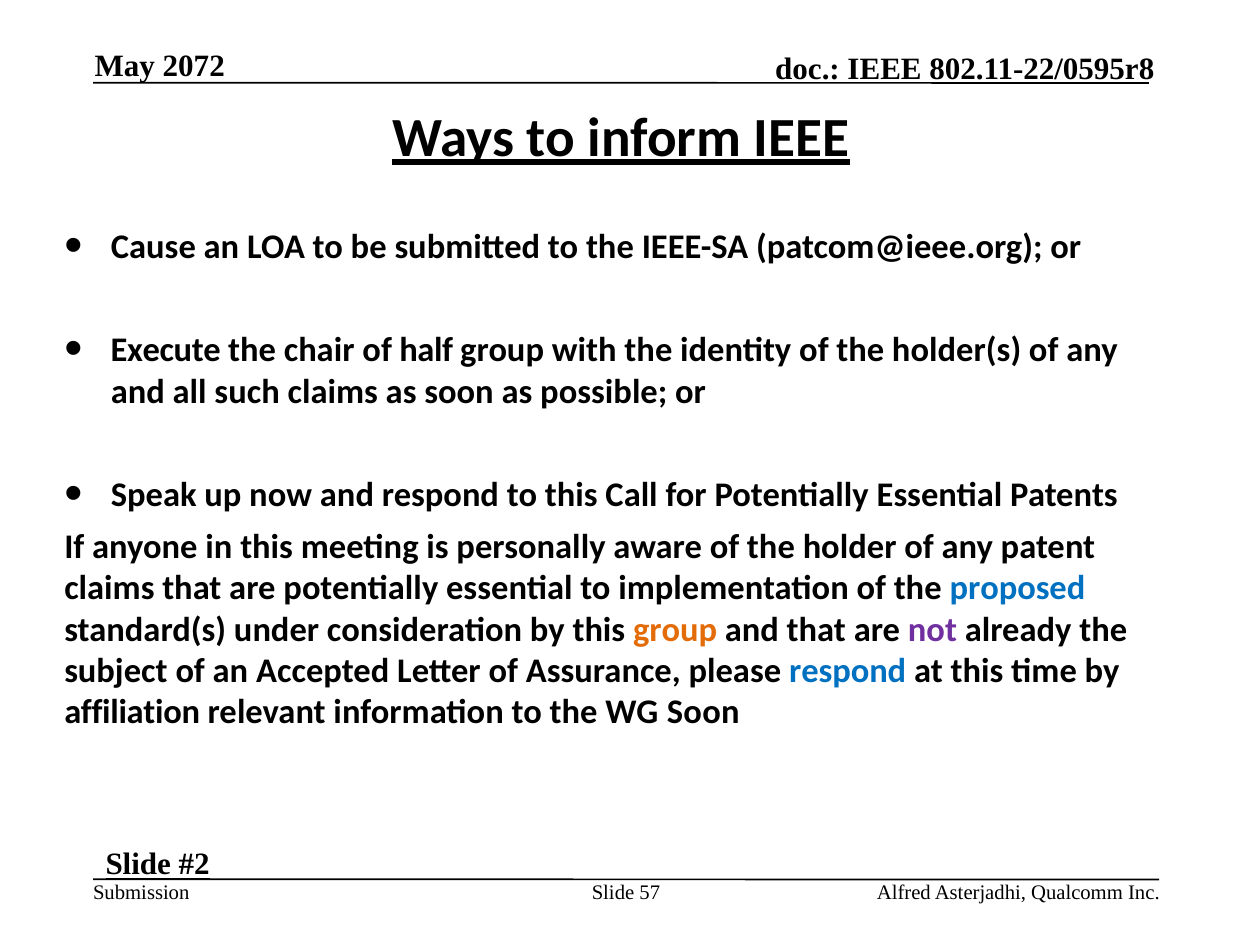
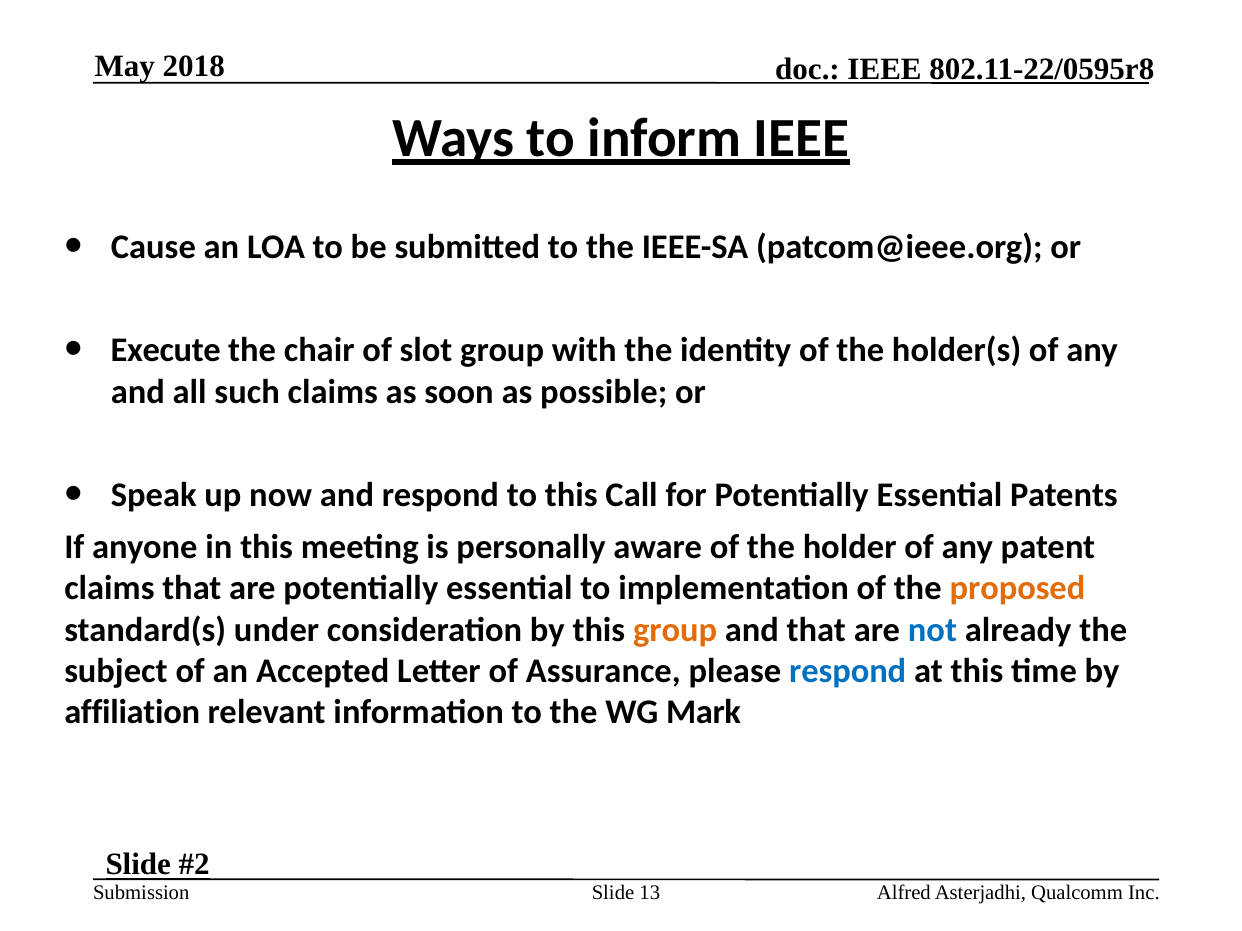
2072: 2072 -> 2018 (194, 66)
half: half -> slot (426, 350)
proposed colour: blue -> orange (1017, 589)
not colour: purple -> blue (932, 630)
WG Soon: Soon -> Mark (704, 713)
57: 57 -> 13 (650, 893)
